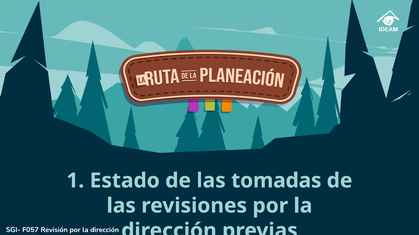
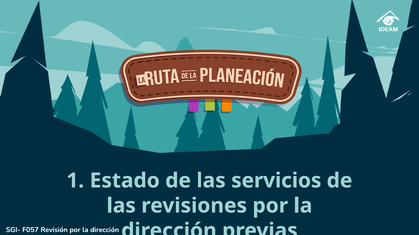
tomadas: tomadas -> servicios (276, 181)
